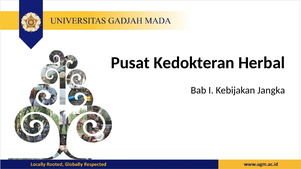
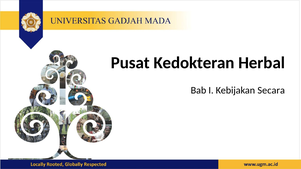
Jangka: Jangka -> Secara (271, 91)
